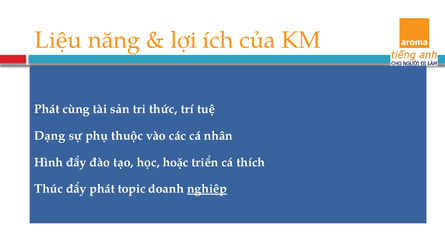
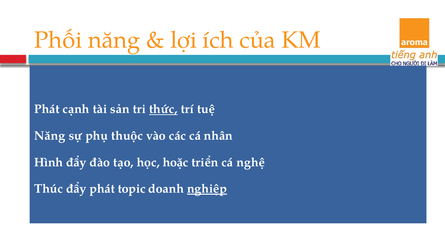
Liệu: Liệu -> Phối (58, 40)
cùng: cùng -> cạnh (76, 109)
thức underline: none -> present (163, 109)
Dạng: Dạng -> Năng (50, 136)
thích: thích -> nghệ (251, 163)
